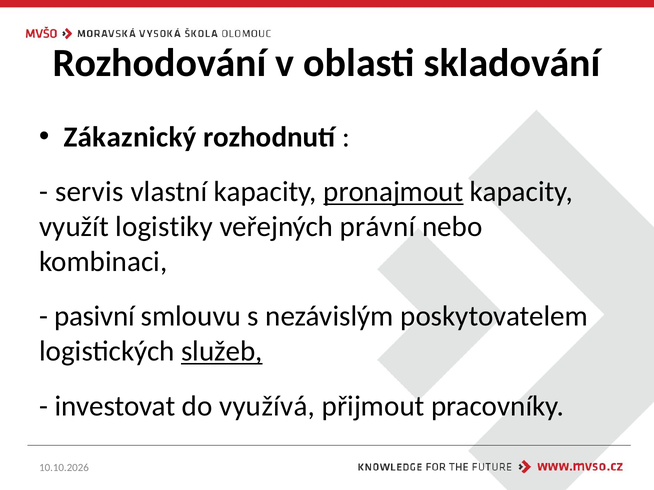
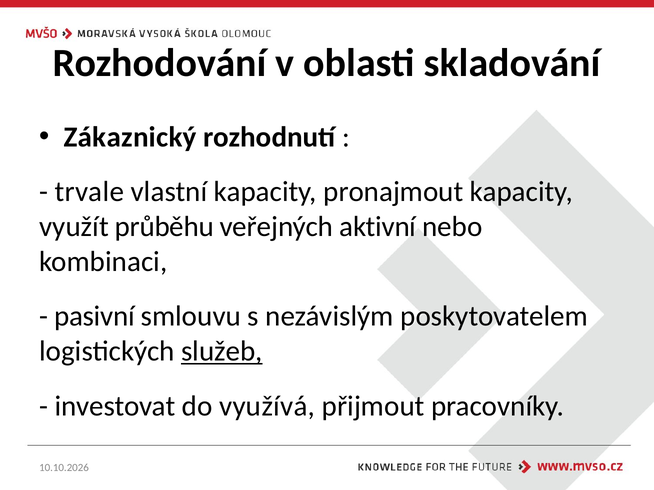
servis: servis -> trvale (89, 192)
pronajmout underline: present -> none (393, 192)
logistiky: logistiky -> průběhu (164, 227)
právní: právní -> aktivní (378, 227)
